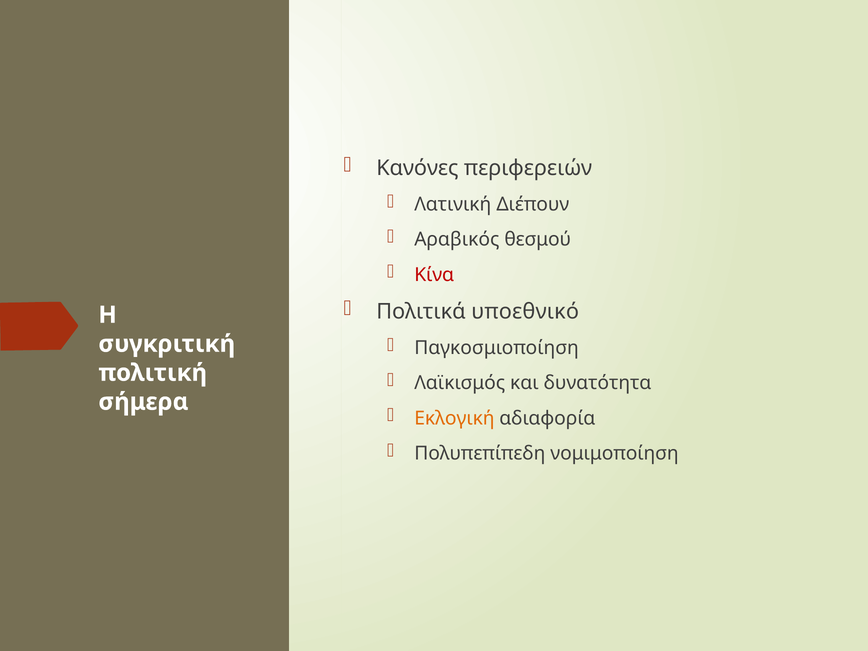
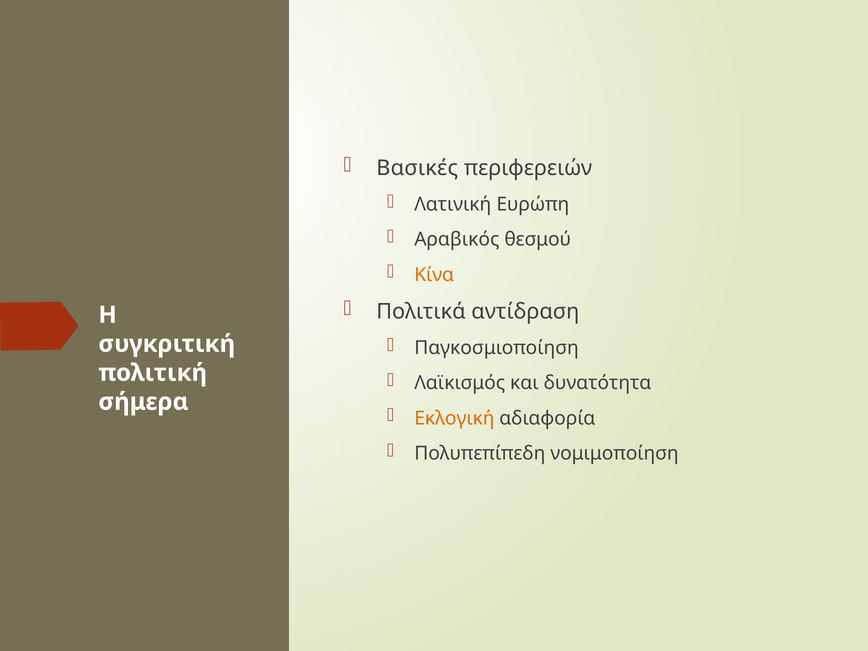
Κανόνες: Κανόνες -> Βασικές (417, 168)
Διέπουν: Διέπουν -> Ευρώπη (533, 204)
Κίνα colour: red -> orange (434, 275)
υποεθνικό: υποεθνικό -> αντίδραση (525, 312)
